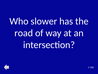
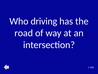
slower: slower -> driving (44, 21)
